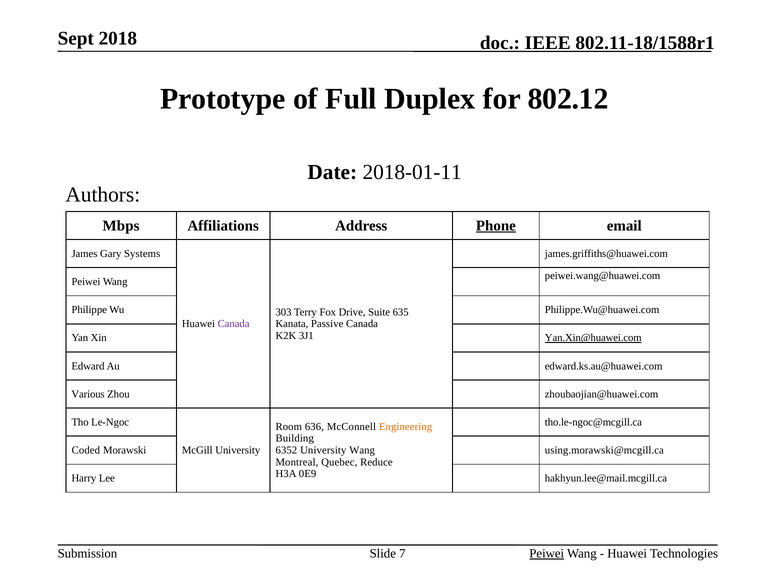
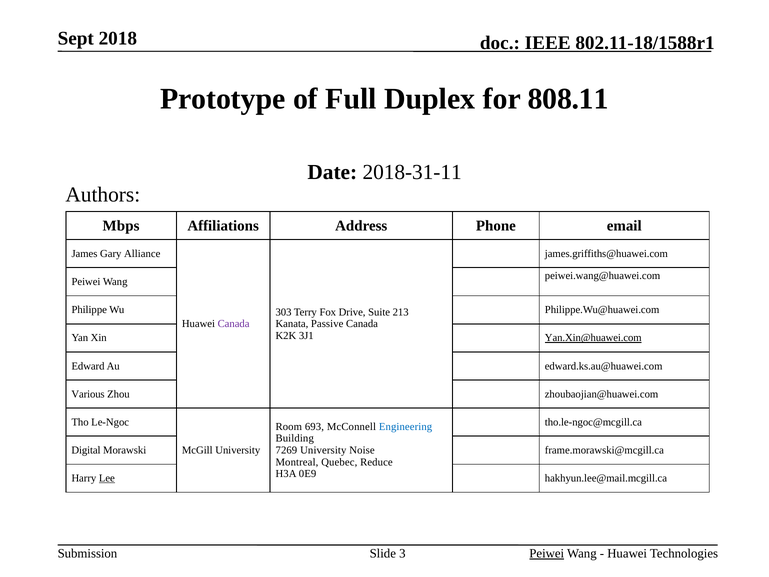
802.12: 802.12 -> 808.11 (568, 99)
2018-01-11: 2018-01-11 -> 2018-31-11 (412, 172)
Phone underline: present -> none (496, 226)
Systems: Systems -> Alliance (142, 254)
635: 635 -> 213 (401, 312)
636: 636 -> 693 (314, 426)
Engineering colour: orange -> blue (406, 426)
Coded: Coded -> Digital (86, 450)
6352: 6352 -> 7269 (286, 450)
University Wang: Wang -> Noise (362, 450)
using.morawski@mcgill.ca: using.morawski@mcgill.ca -> frame.morawski@mcgill.ca (604, 450)
Lee underline: none -> present (107, 478)
7: 7 -> 3 (402, 553)
